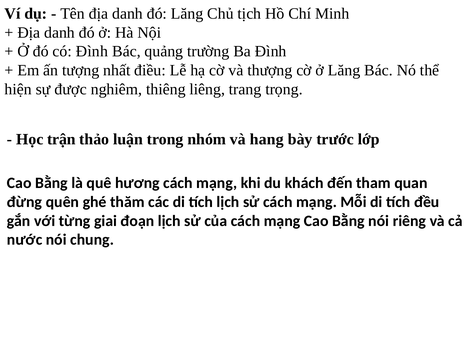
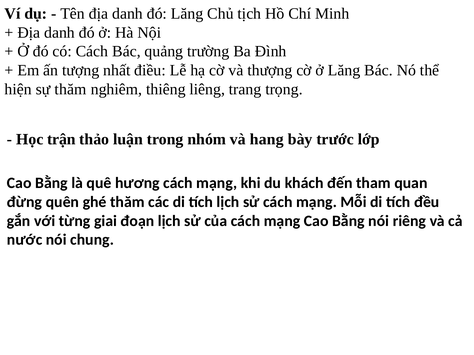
có Đình: Đình -> Cách (92, 51)
sự được: được -> thăm (71, 89)
